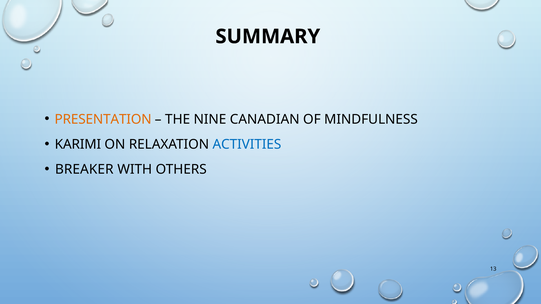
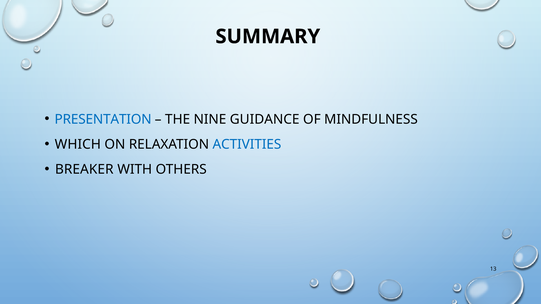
PRESENTATION colour: orange -> blue (103, 119)
CANADIAN: CANADIAN -> GUIDANCE (265, 119)
KARIMI: KARIMI -> WHICH (78, 144)
